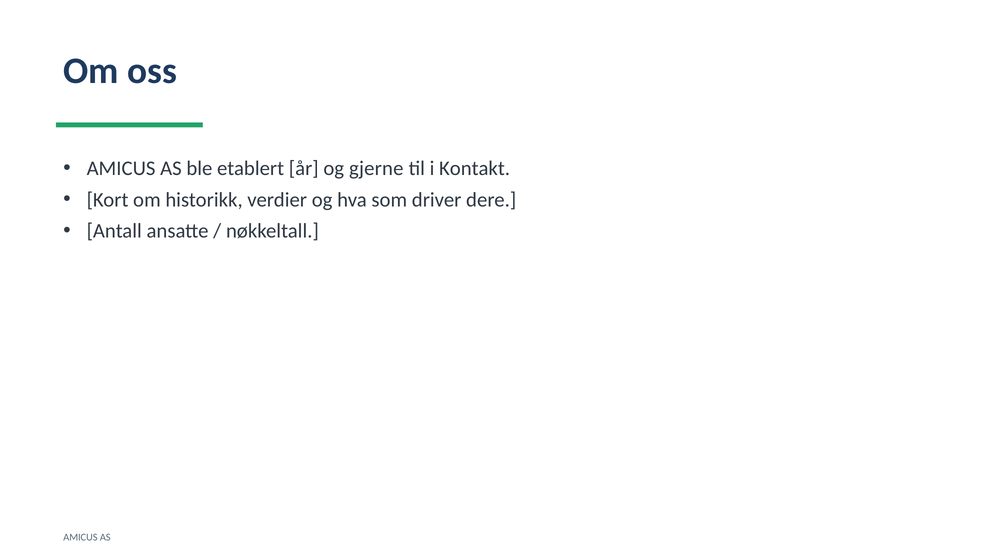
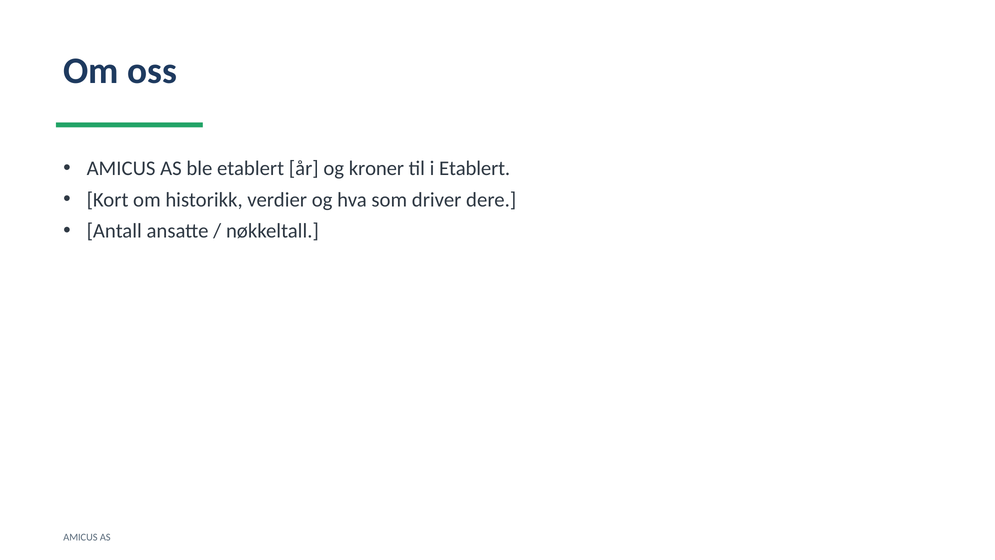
gjerne: gjerne -> kroner (376, 169)
i Kontakt: Kontakt -> Etablert (475, 169)
